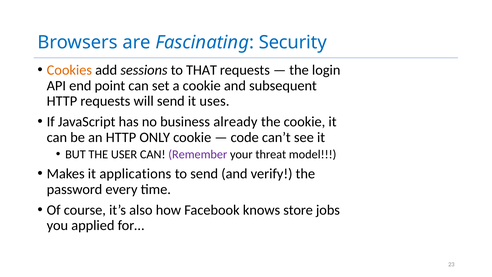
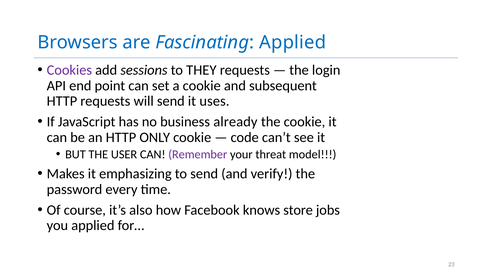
Fascinating Security: Security -> Applied (293, 42)
Cookies colour: orange -> purple (69, 70)
THAT: THAT -> THEY (201, 70)
applications: applications -> emphasizing (135, 174)
